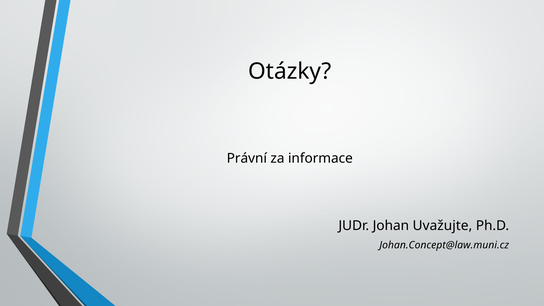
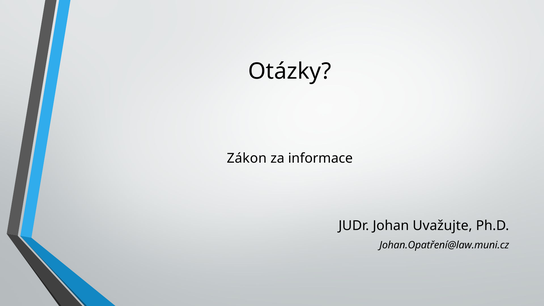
Právní: Právní -> Zákon (247, 158)
Johan.Concept@law.muni.cz: Johan.Concept@law.muni.cz -> Johan.Opatření@law.muni.cz (444, 245)
